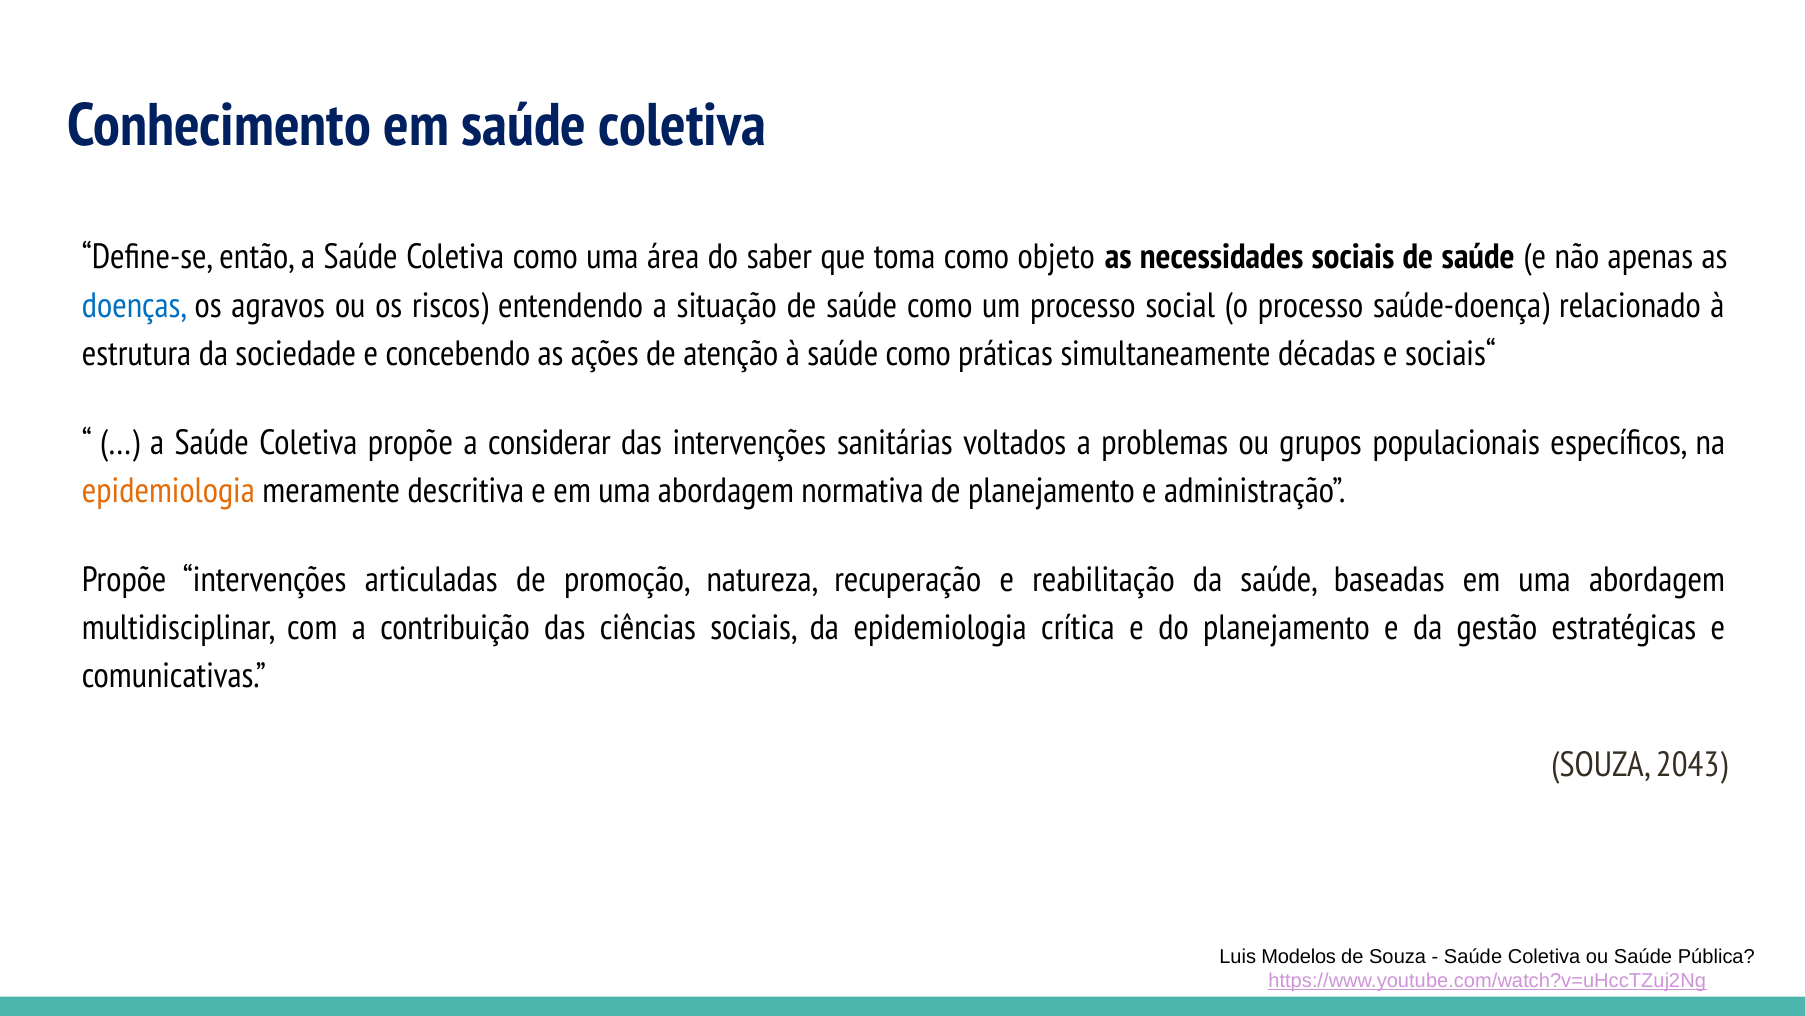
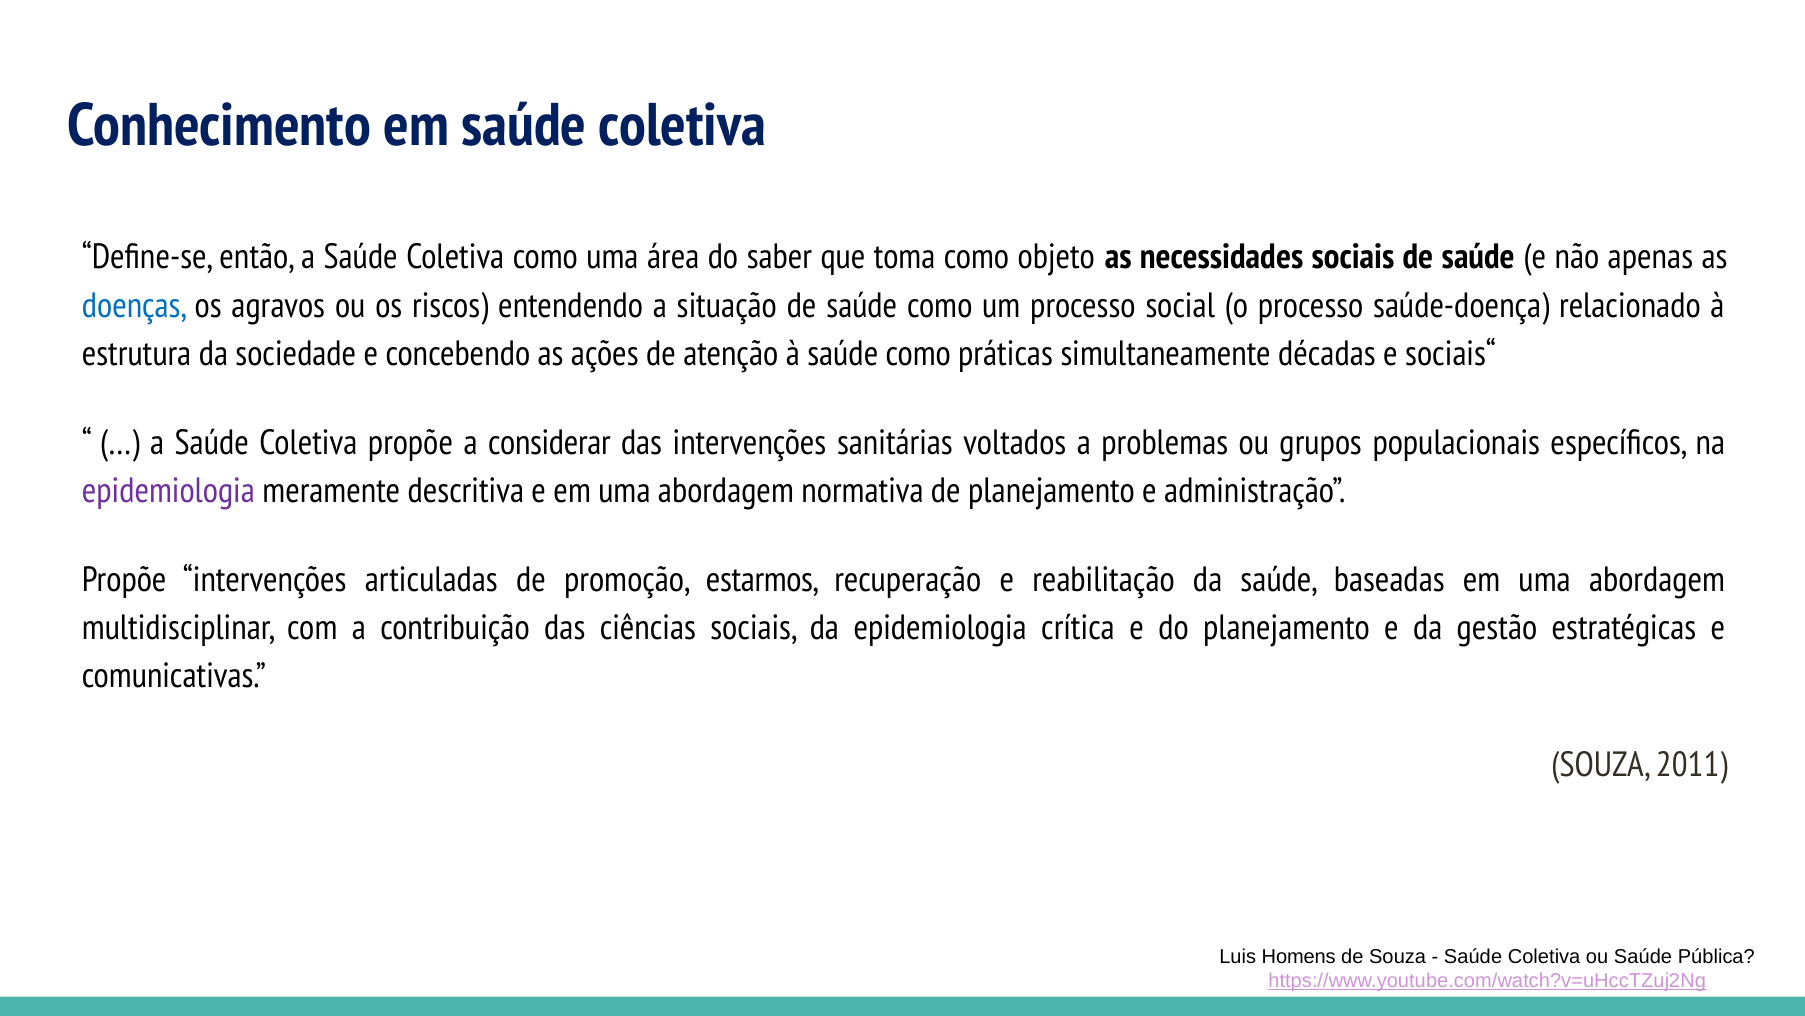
epidemiologia colour: orange -> purple (168, 491)
natureza: natureza -> estarmos (763, 579)
2043: 2043 -> 2011 (1692, 764)
Modelos: Modelos -> Homens (1299, 956)
